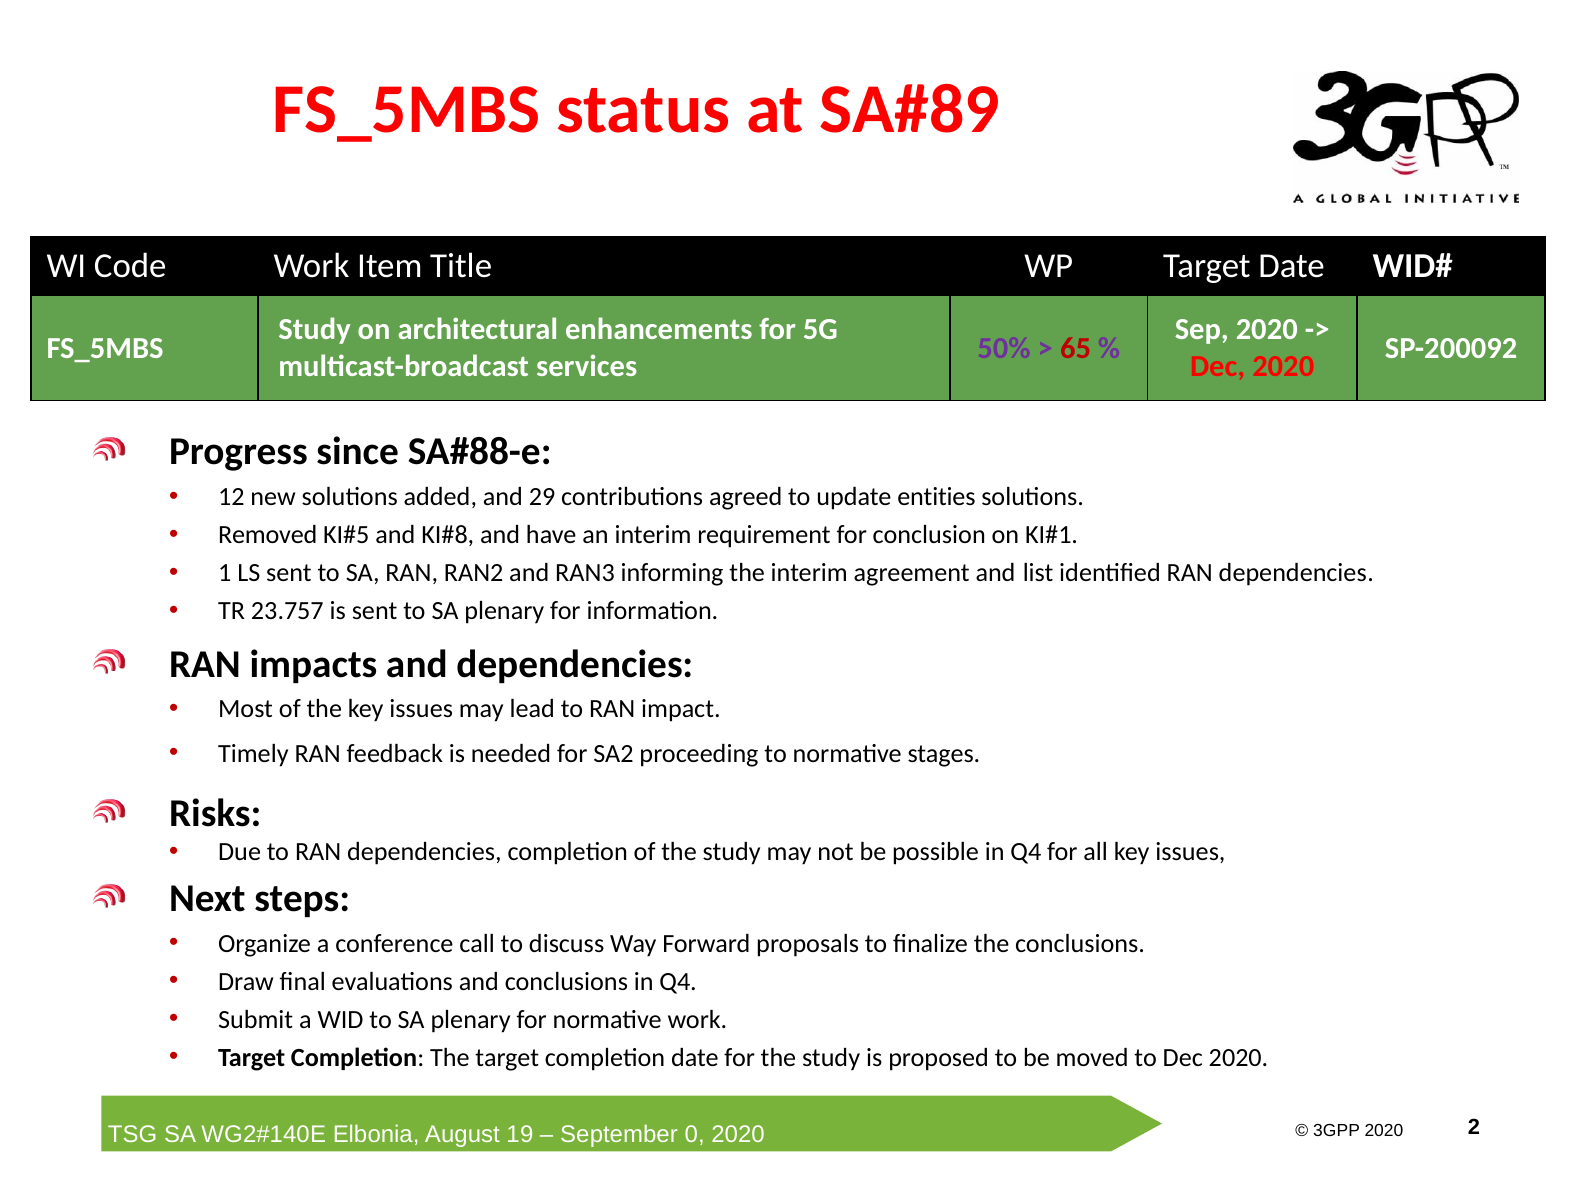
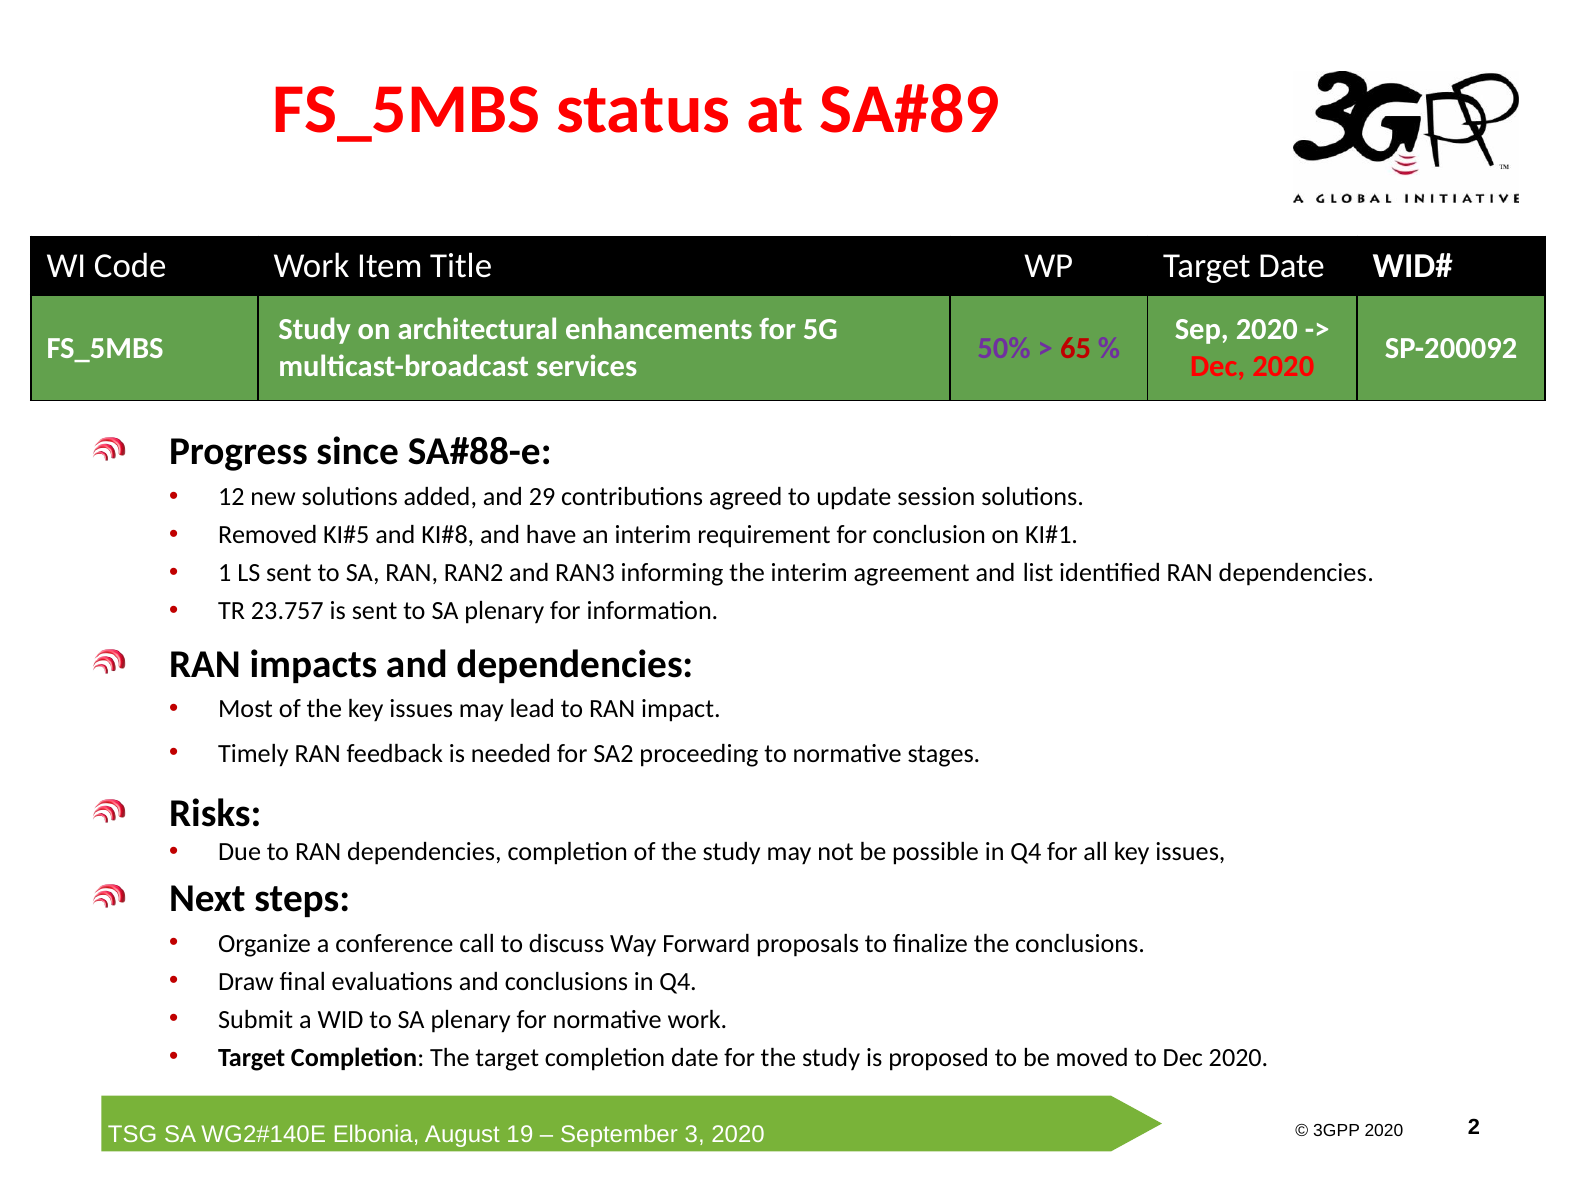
entities: entities -> session (936, 497)
0: 0 -> 3 (695, 1135)
